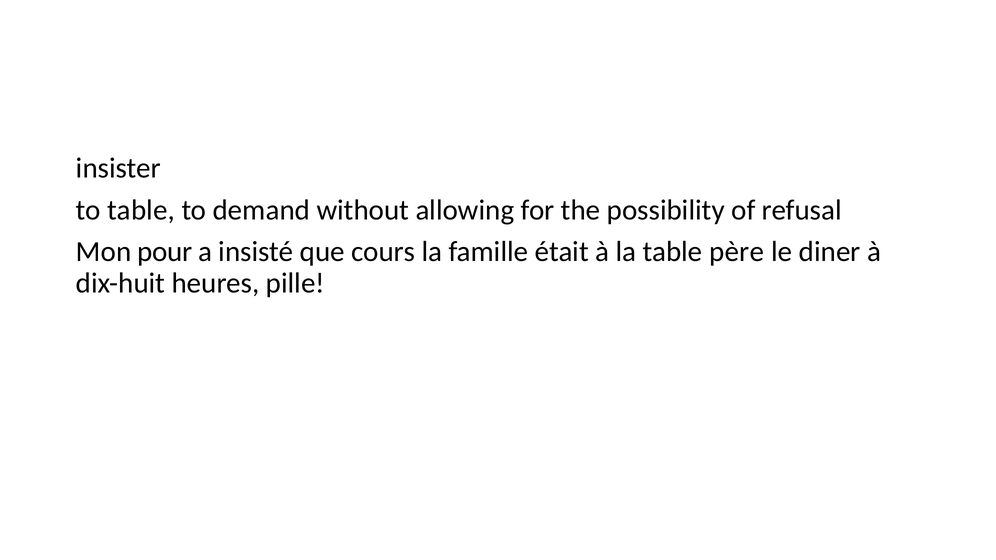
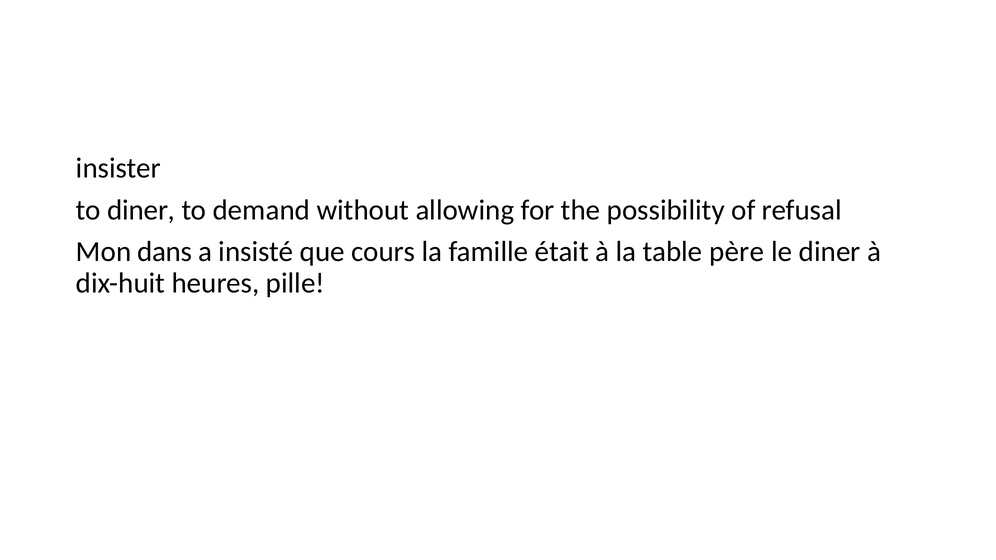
to table: table -> diner (141, 210)
pour: pour -> dans (165, 252)
